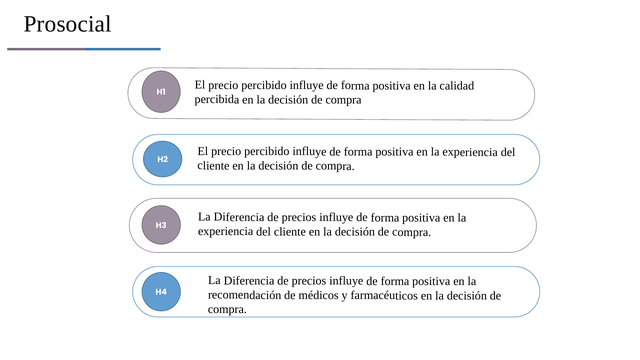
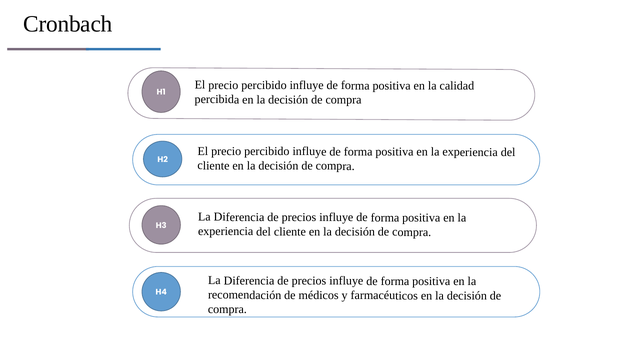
Prosocial: Prosocial -> Cronbach (68, 24)
